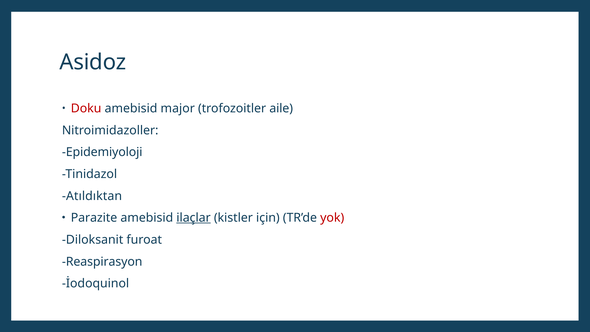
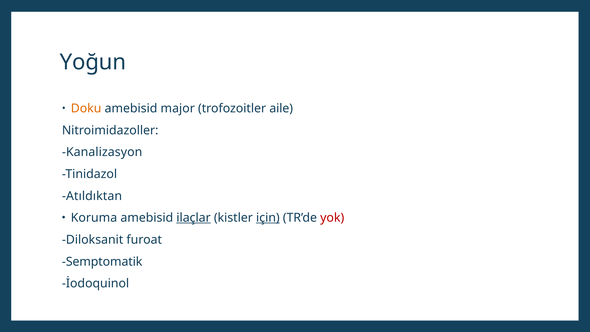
Asidoz: Asidoz -> Yoğun (93, 62)
Doku colour: red -> orange (86, 108)
Epidemiyoloji: Epidemiyoloji -> Kanalizasyon (102, 152)
Parazite: Parazite -> Koruma (94, 218)
için underline: none -> present (268, 218)
Reaspirasyon: Reaspirasyon -> Semptomatik (102, 262)
